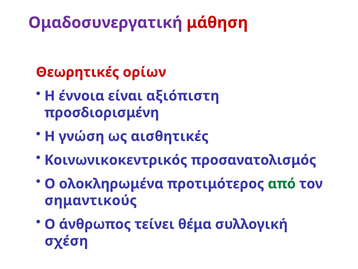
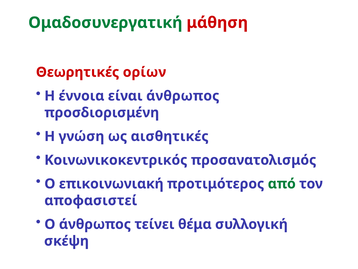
Ομαδοσυνεργατική colour: purple -> green (105, 23)
είναι αξιόπιστη: αξιόπιστη -> άνθρωπος (183, 96)
ολοκληρωμένα: ολοκληρωμένα -> επικοινωνιακή (111, 183)
σημαντικούς: σημαντικούς -> αποφασιστεί (91, 200)
σχέση: σχέση -> σκέψη (66, 241)
